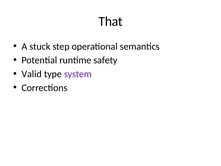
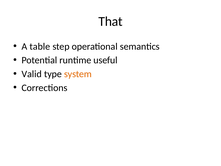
stuck: stuck -> table (40, 46)
safety: safety -> useful (105, 60)
system colour: purple -> orange (78, 74)
